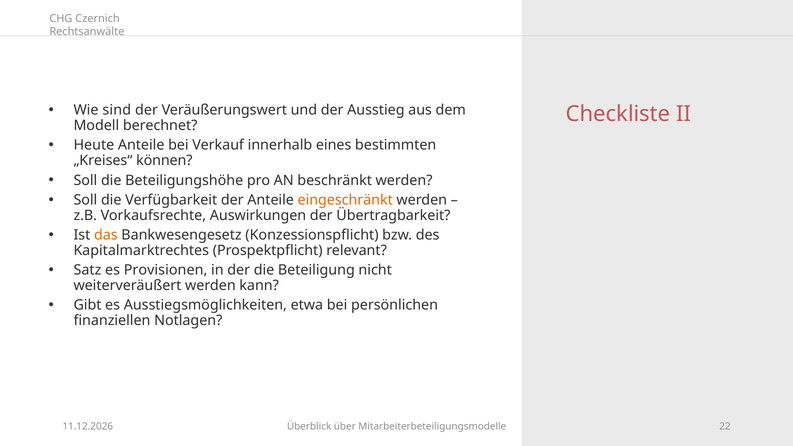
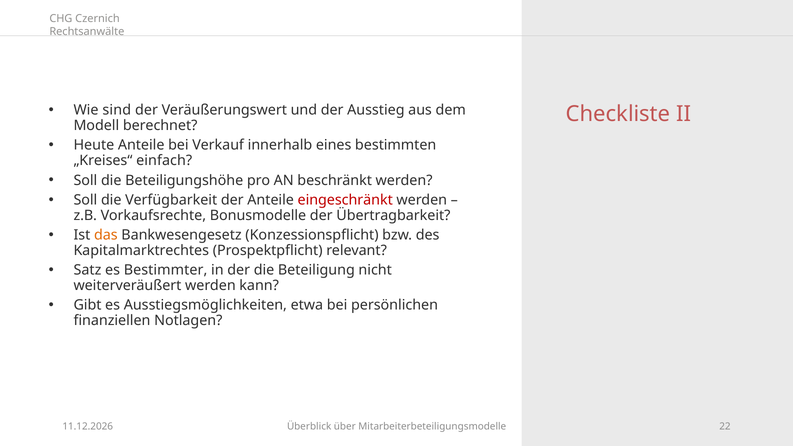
können: können -> einfach (164, 161)
eingeschränkt colour: orange -> red (345, 200)
Auswirkungen: Auswirkungen -> Bonusmodelle (258, 215)
Provisionen: Provisionen -> Bestimmter (166, 270)
